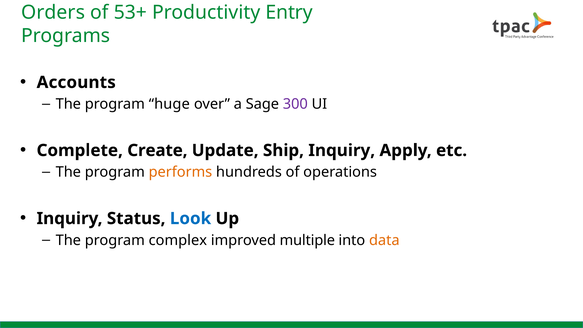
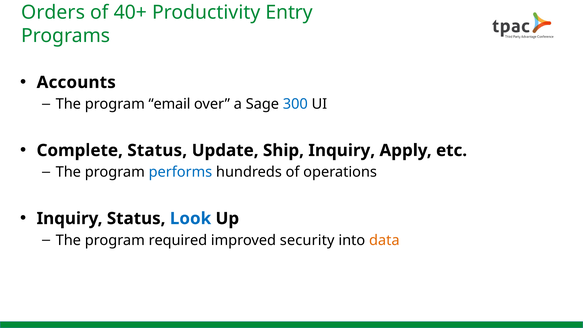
53+: 53+ -> 40+ (130, 12)
huge: huge -> email (169, 104)
300 colour: purple -> blue (295, 104)
Complete Create: Create -> Status (157, 150)
performs colour: orange -> blue (180, 172)
complex: complex -> required (178, 240)
multiple: multiple -> security (307, 240)
